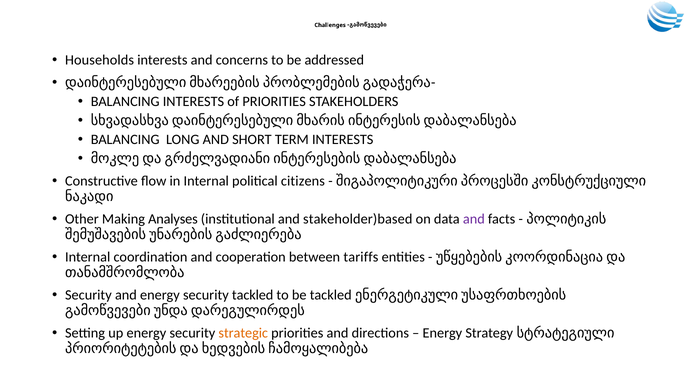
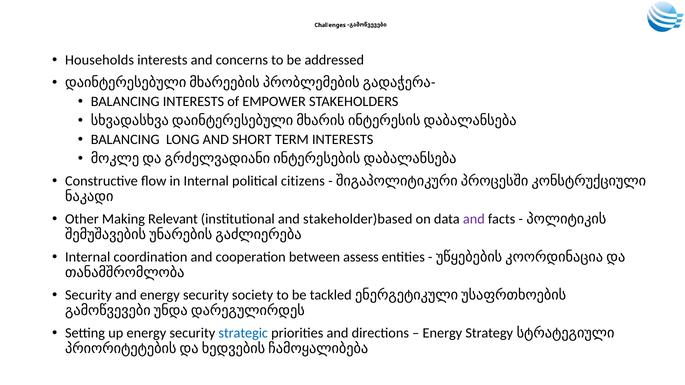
of PRIORITIES: PRIORITIES -> EMPOWER (274, 102)
Analyses: Analyses -> Relevant (173, 219)
tariffs: tariffs -> assess (361, 257)
security tackled: tackled -> society (253, 295)
strategic colour: orange -> blue (243, 333)
